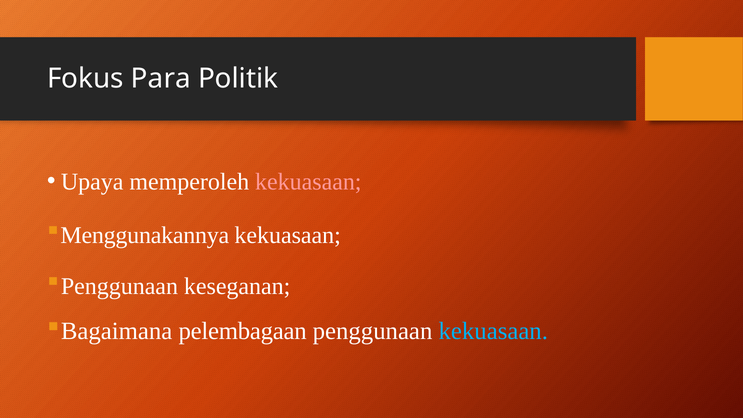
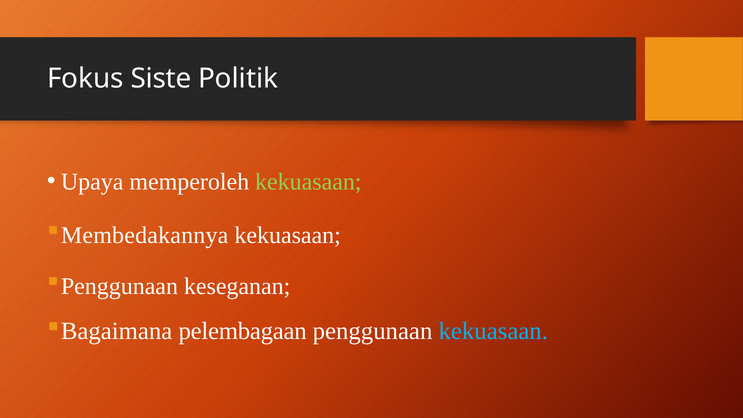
Para: Para -> Siste (161, 79)
kekuasaan colour: pink -> light green (308, 182)
Menggunakannya: Menggunakannya -> Membedakannya (145, 235)
